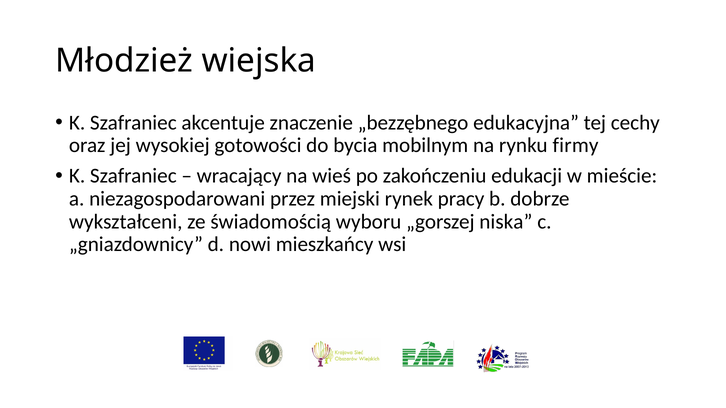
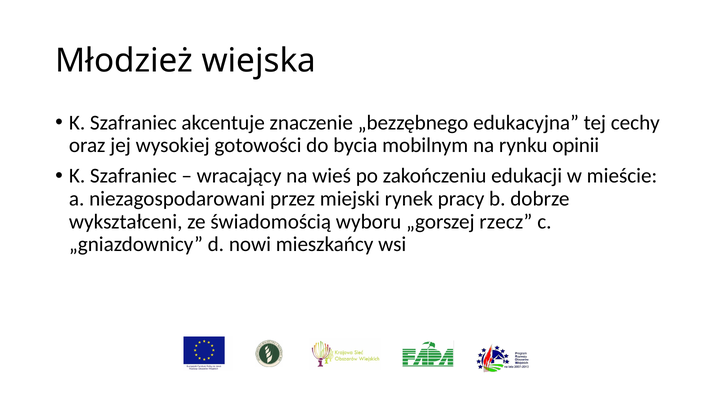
firmy: firmy -> opinii (576, 146)
niska: niska -> rzecz (506, 222)
